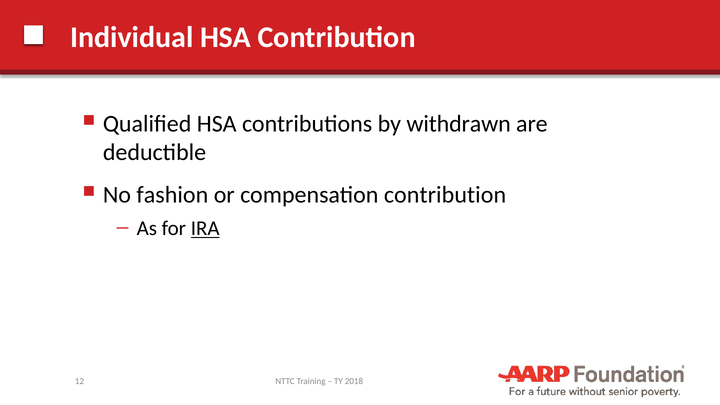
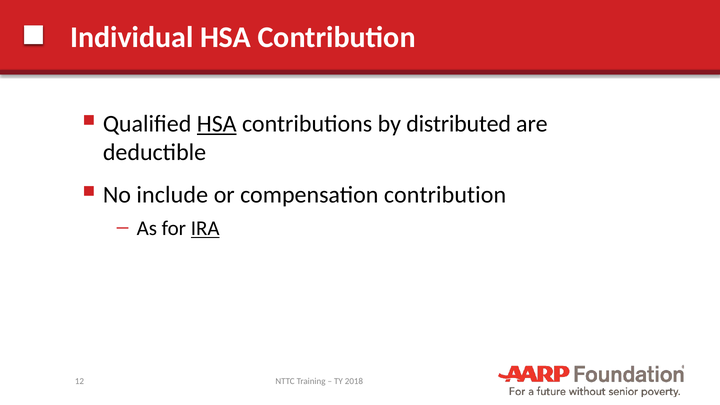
HSA underline: none -> present (217, 124)
withdrawn: withdrawn -> distributed (459, 124)
fashion: fashion -> include (172, 195)
